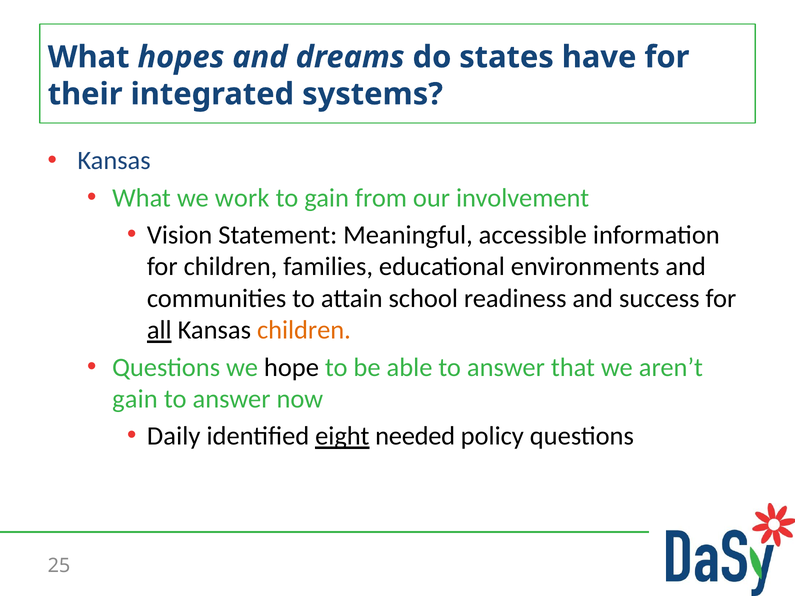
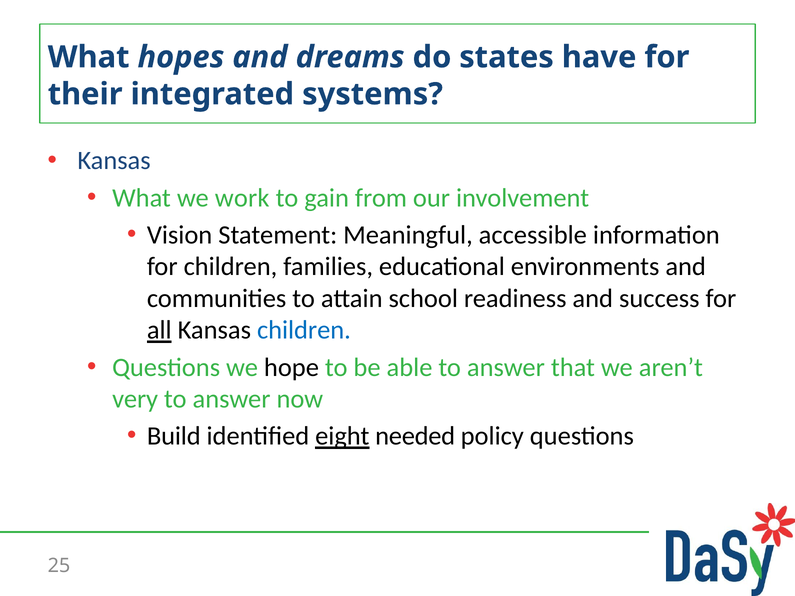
children colour: orange -> blue (304, 330)
gain: gain -> very (135, 399)
Daily: Daily -> Build (174, 436)
